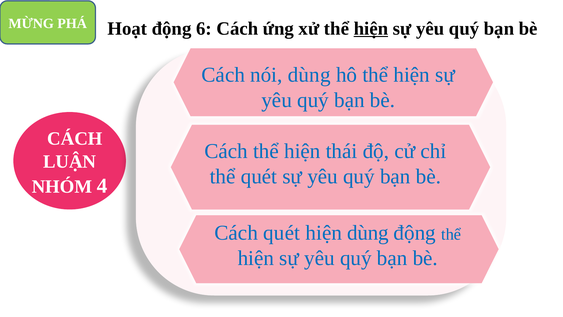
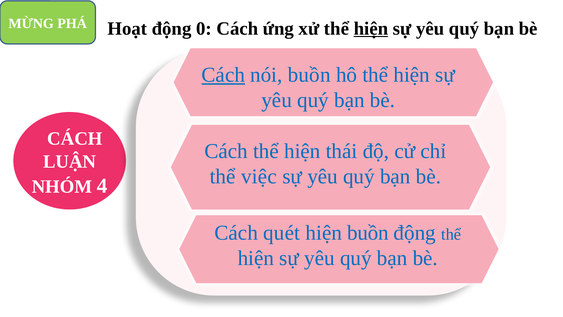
6: 6 -> 0 (204, 28)
Cách underline: none -> present (223, 75)
nói dùng: dùng -> buồn (309, 75)
thể quét: quét -> việc (259, 176)
hiện dùng: dùng -> buồn (368, 233)
